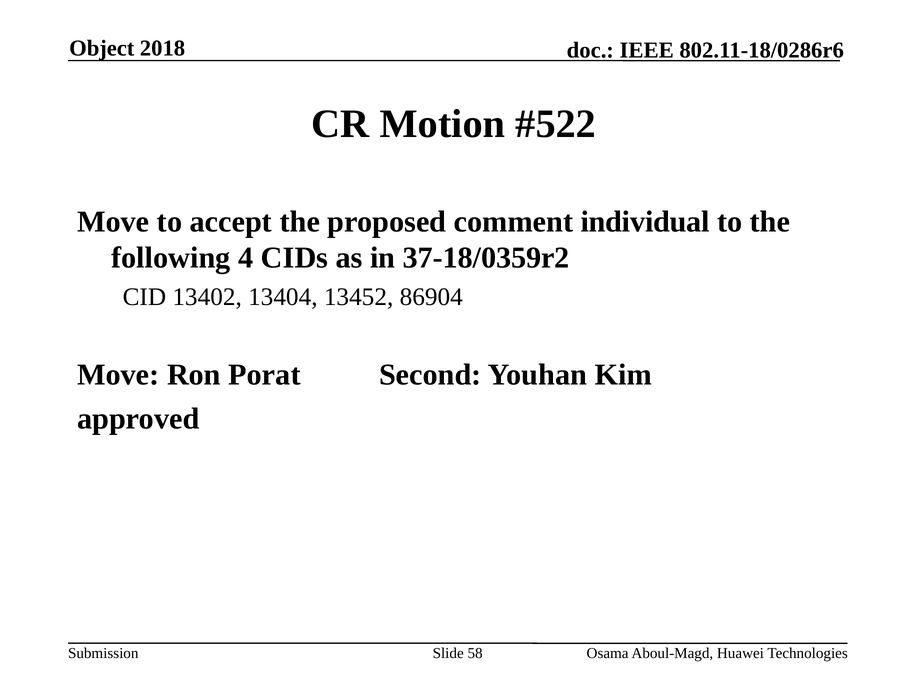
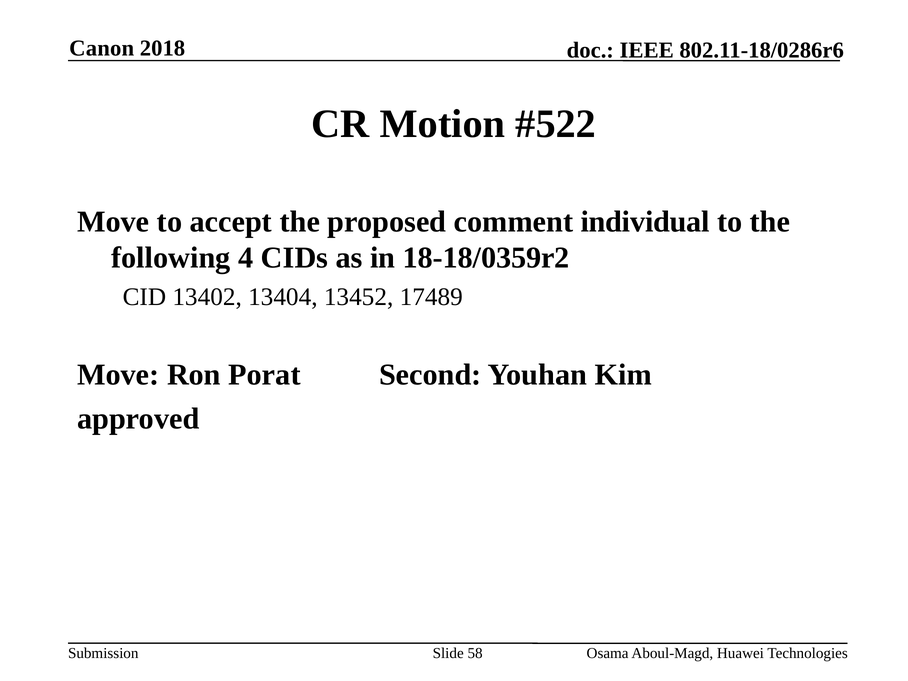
Object: Object -> Canon (102, 48)
37-18/0359r2: 37-18/0359r2 -> 18-18/0359r2 (486, 258)
86904: 86904 -> 17489 (431, 297)
